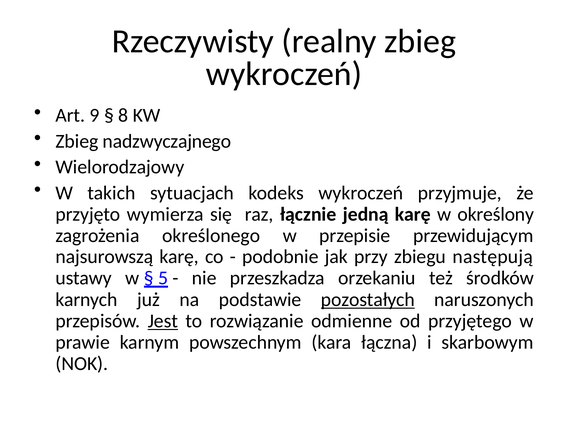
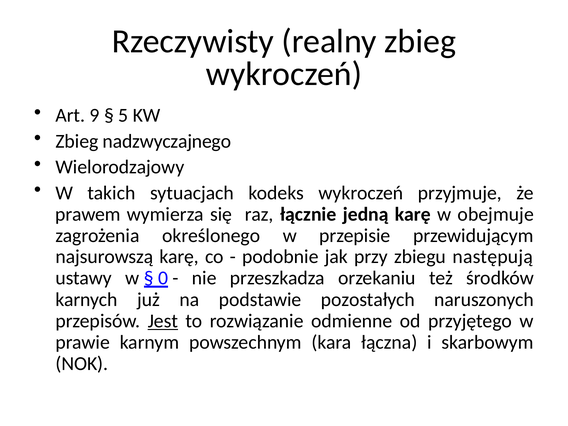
8: 8 -> 5 (123, 115)
przyjęto: przyjęto -> prawem (88, 214)
określony: określony -> obejmuje (496, 214)
5: 5 -> 0 (163, 278)
pozostałych underline: present -> none (368, 300)
